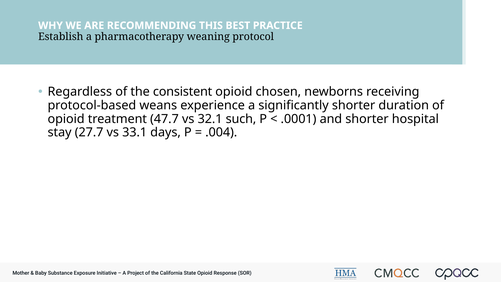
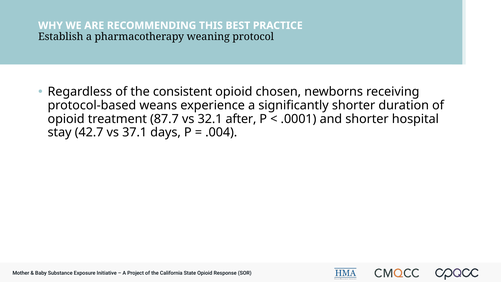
47.7: 47.7 -> 87.7 (164, 119)
such: such -> after (241, 119)
27.7: 27.7 -> 42.7 (89, 132)
33.1: 33.1 -> 37.1 (135, 132)
